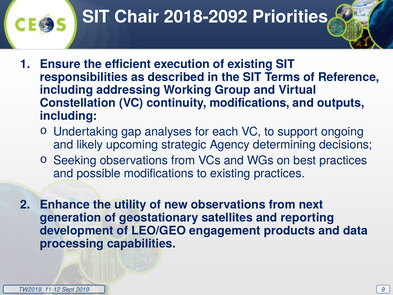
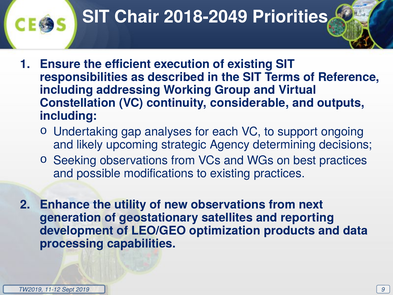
2018-2092: 2018-2092 -> 2018-2049 (206, 17)
continuity modifications: modifications -> considerable (249, 103)
engagement: engagement -> optimization (225, 230)
